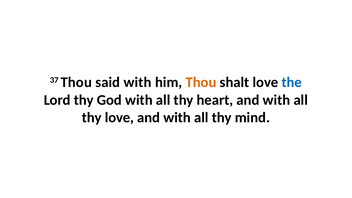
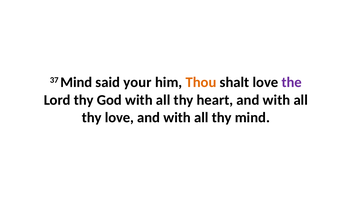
37 Thou: Thou -> Mind (76, 82)
said with: with -> your (137, 82)
the colour: blue -> purple (292, 82)
